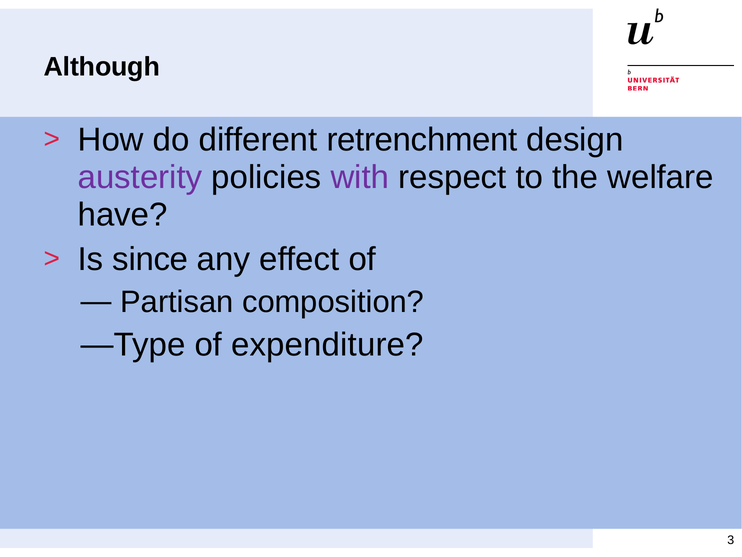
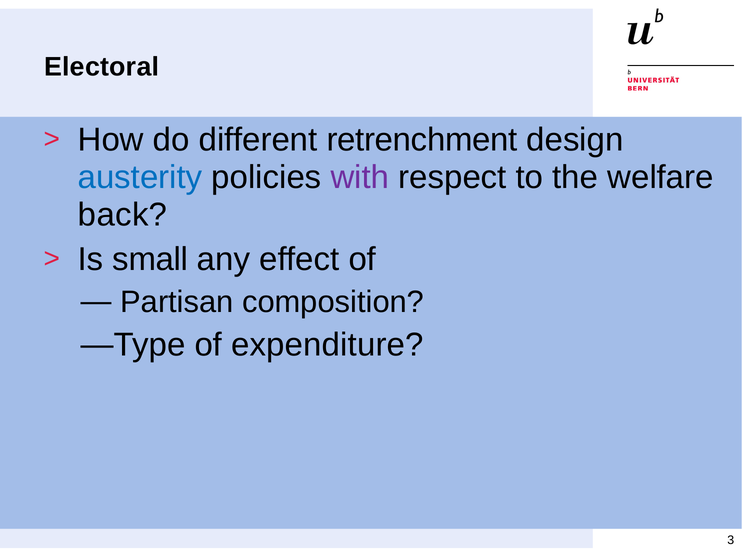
Although: Although -> Electoral (102, 67)
austerity colour: purple -> blue (140, 177)
have: have -> back (123, 215)
since: since -> small (150, 259)
